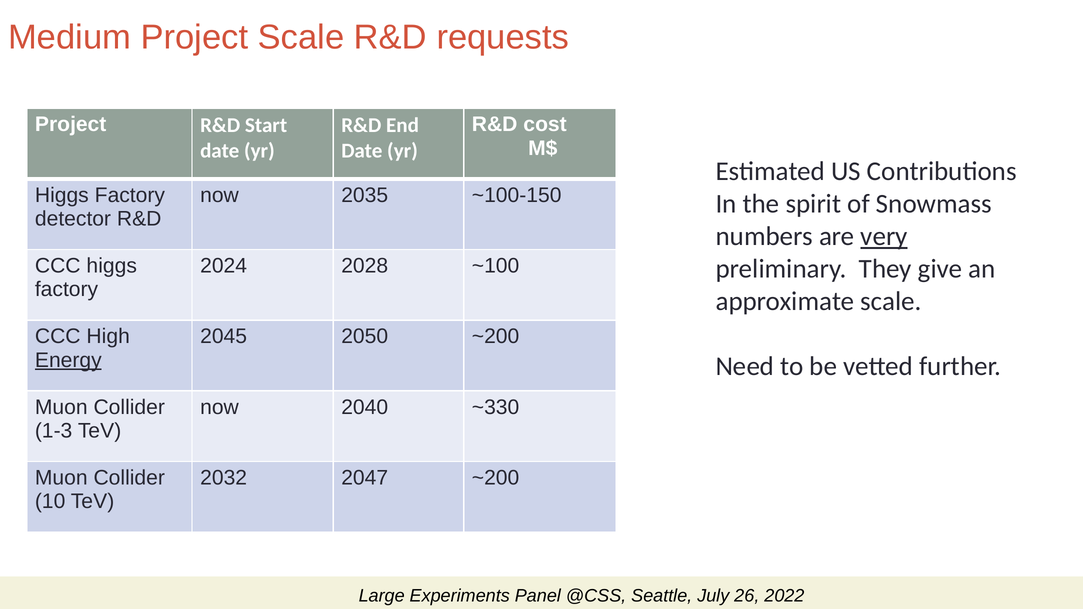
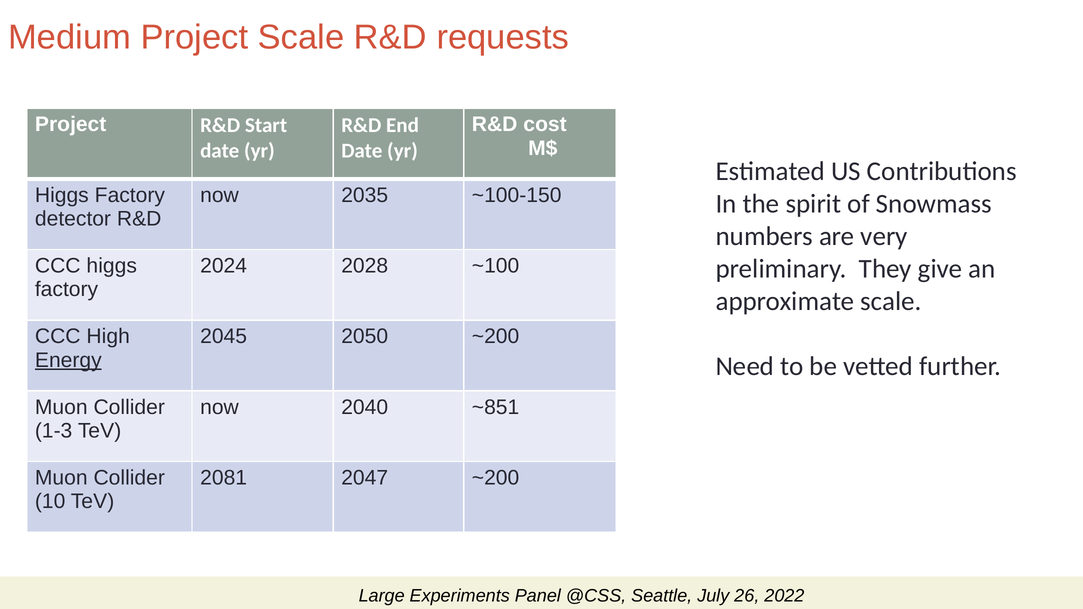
very underline: present -> none (884, 236)
~330: ~330 -> ~851 (496, 407)
2032: 2032 -> 2081 (224, 478)
